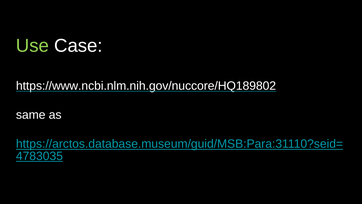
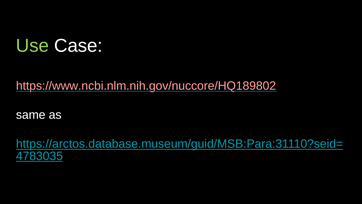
https://www.ncbi.nlm.nih.gov/nuccore/HQ189802 colour: white -> pink (146, 86)
